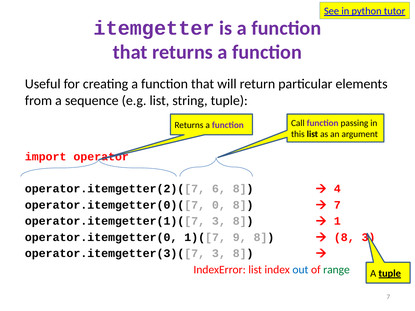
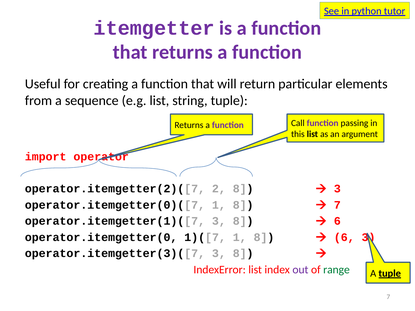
6: 6 -> 2 (219, 189)
4: 4 -> 3 (337, 189)
operator.itemgetter(0)([7 0: 0 -> 1 (219, 205)
1: 1 -> 6 (337, 221)
1)([7 9: 9 -> 1 (240, 237)
8: 8 -> 6 (344, 237)
out colour: blue -> purple (300, 270)
